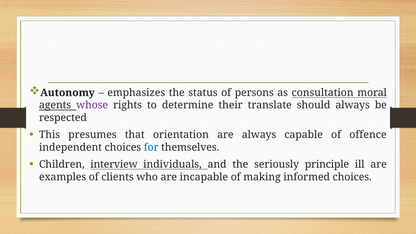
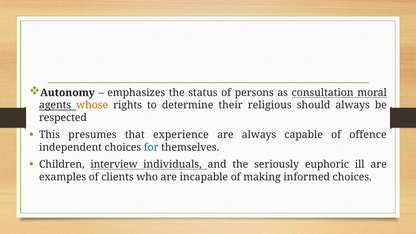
whose colour: purple -> orange (92, 105)
translate: translate -> religious (270, 105)
orientation: orientation -> experience (181, 135)
principle: principle -> euphoric (327, 164)
